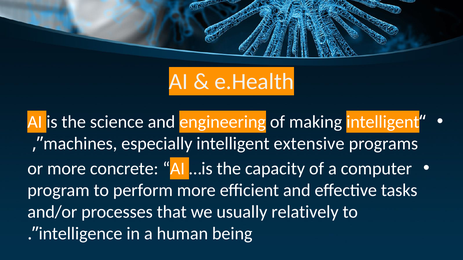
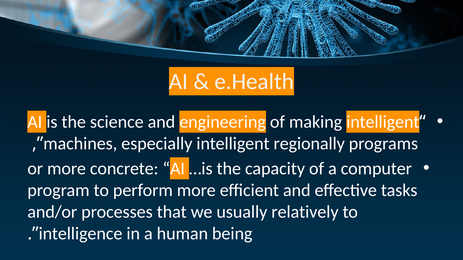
extensive: extensive -> regionally (309, 144)
